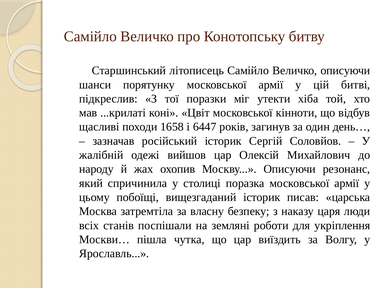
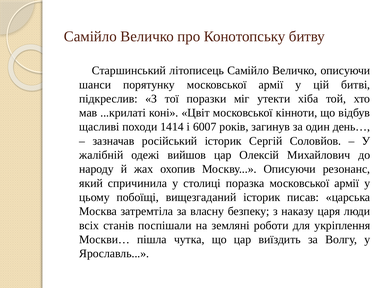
1658: 1658 -> 1414 (172, 127)
6447: 6447 -> 6007 (205, 127)
